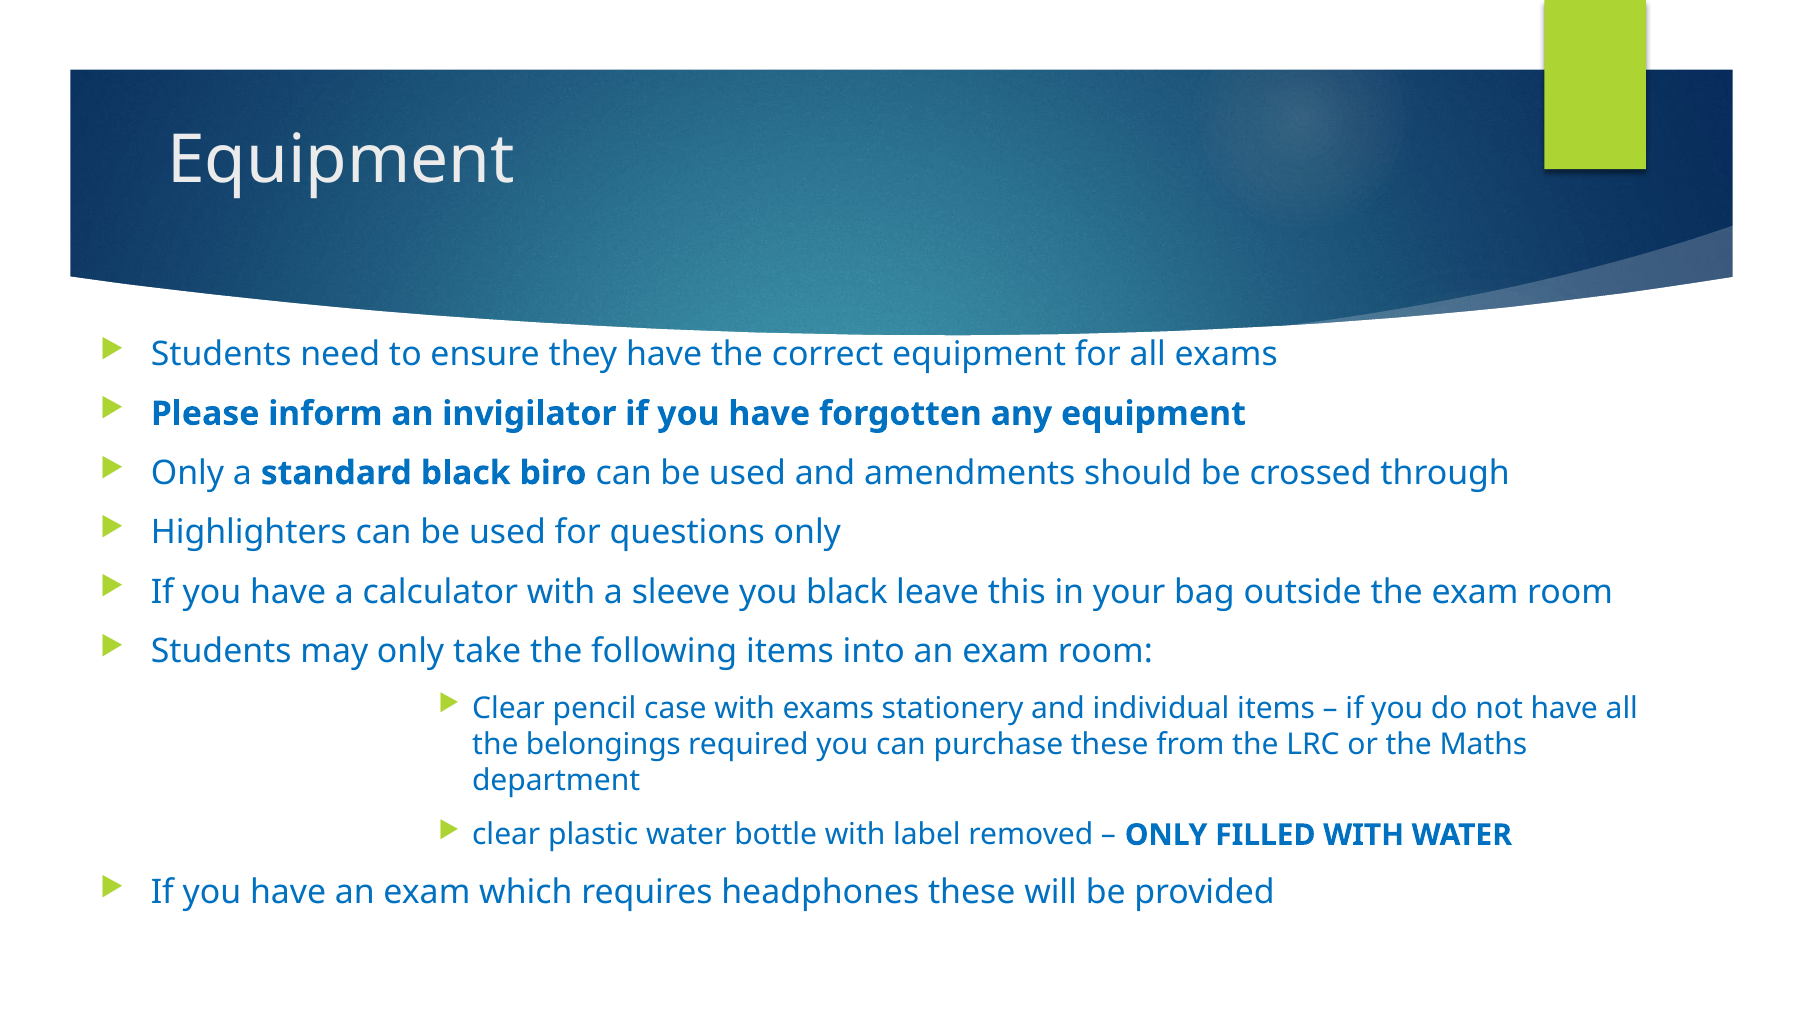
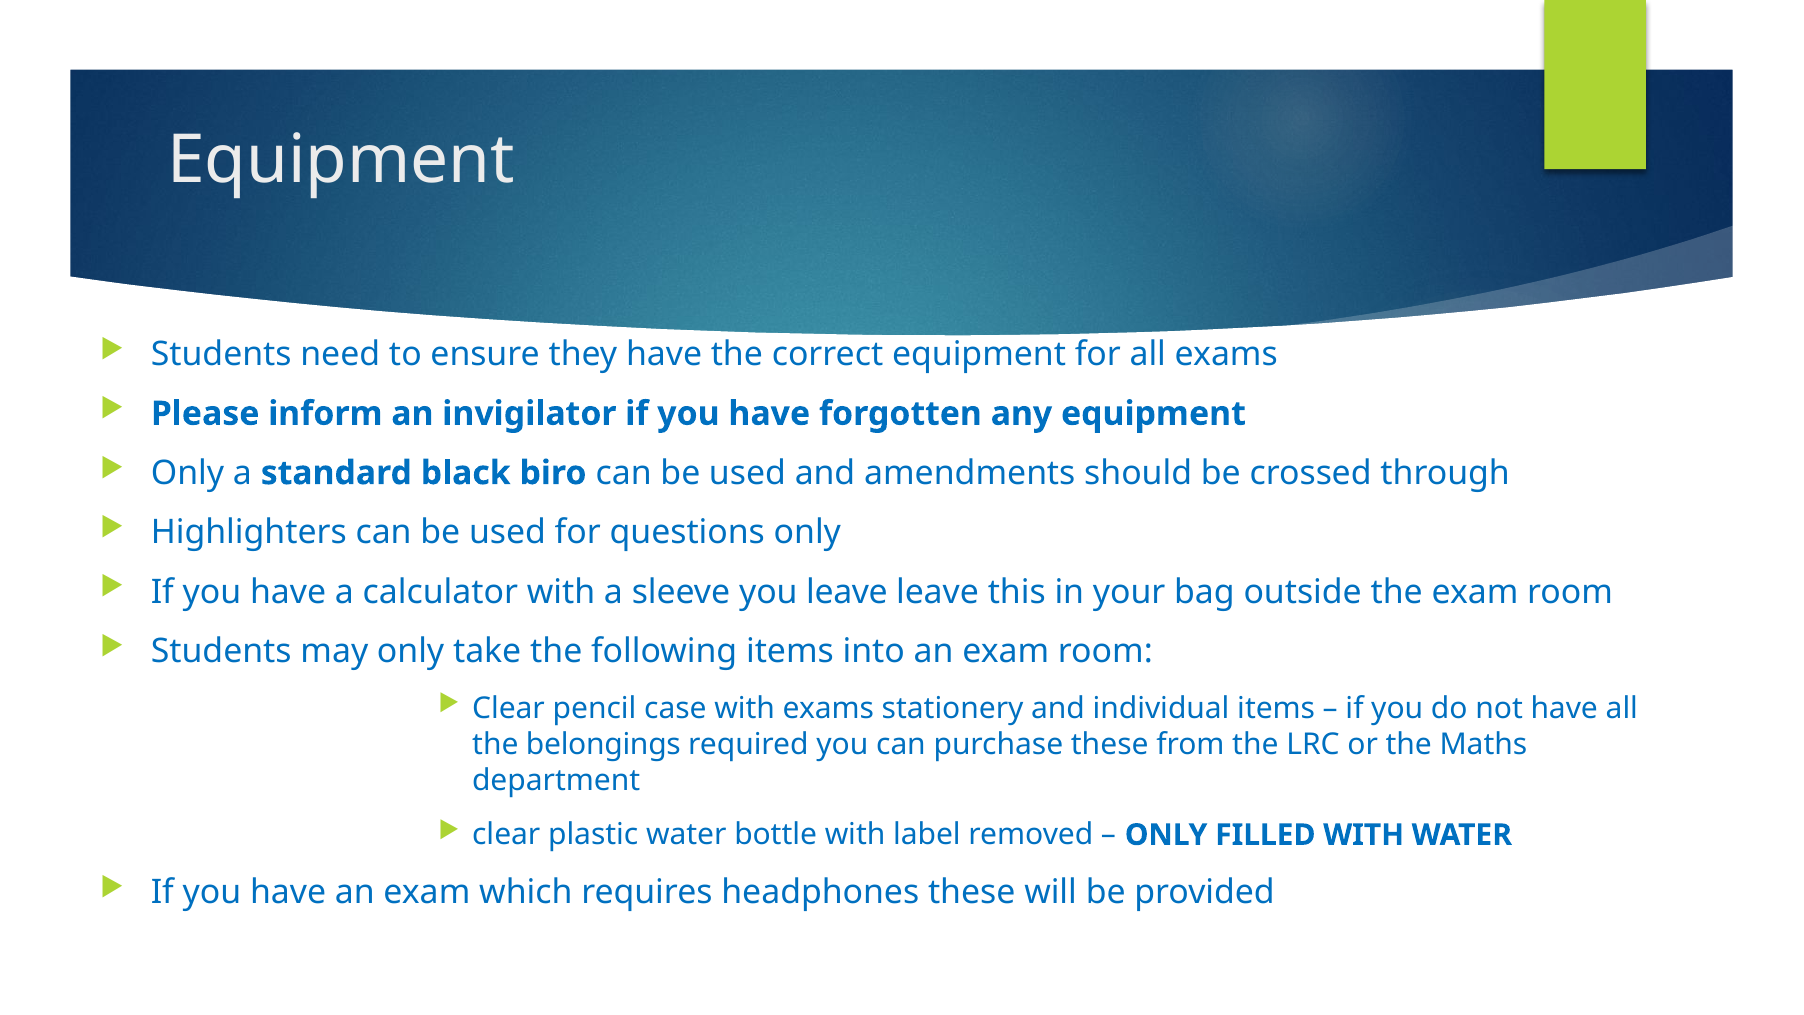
you black: black -> leave (847, 592)
